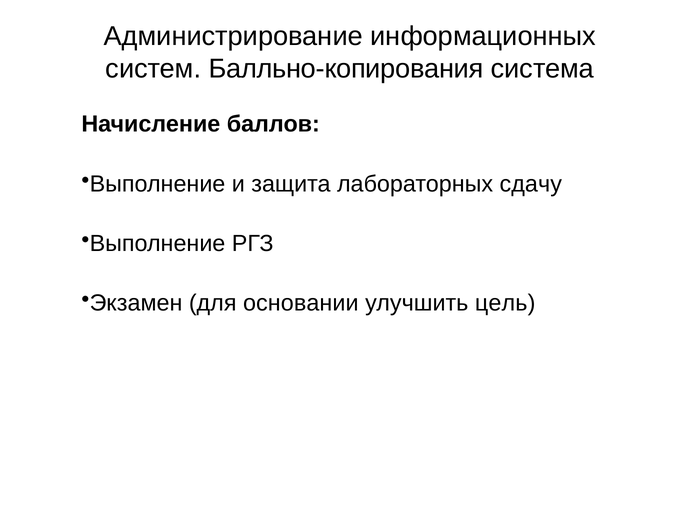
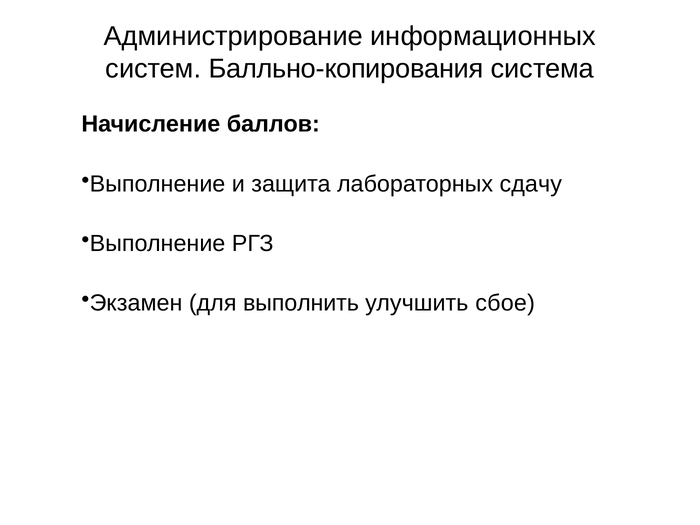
основании: основании -> выполнить (301, 303)
цель: цель -> сбое (505, 303)
